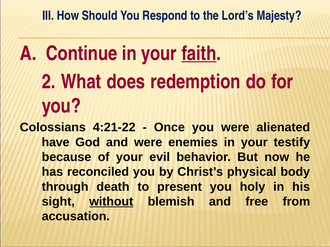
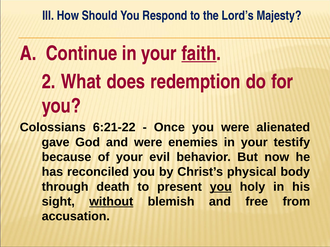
4:21-22: 4:21-22 -> 6:21-22 (114, 128)
have: have -> gave (56, 143)
you underline: none -> present (221, 187)
